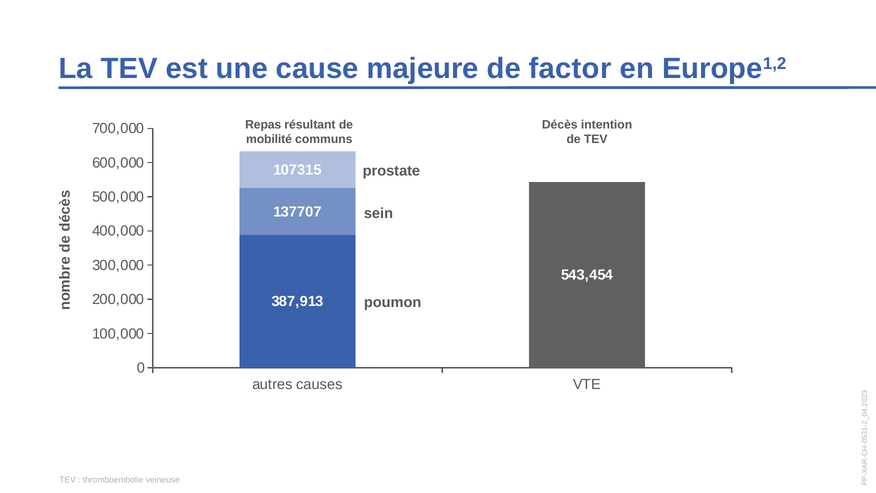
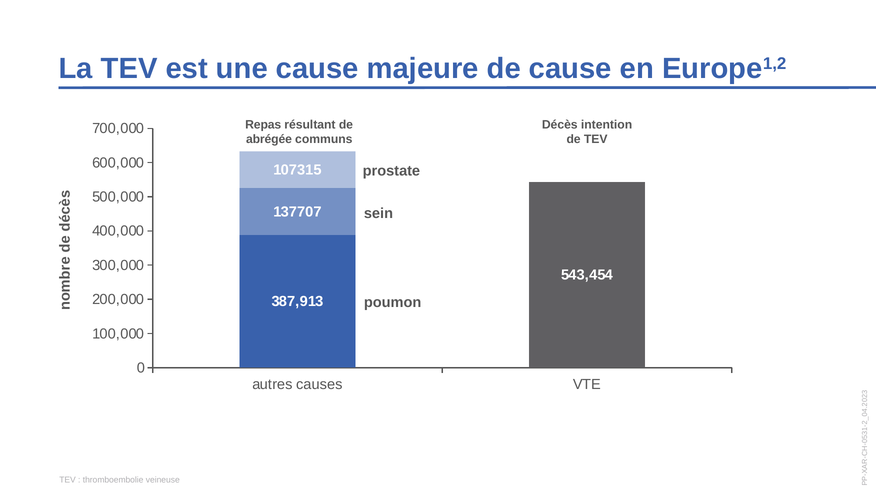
de factor: factor -> cause (570, 69)
mobilité: mobilité -> abrégée (269, 139)
